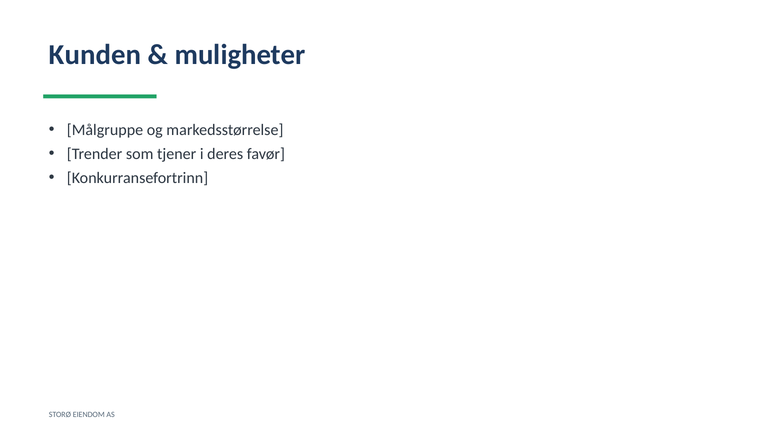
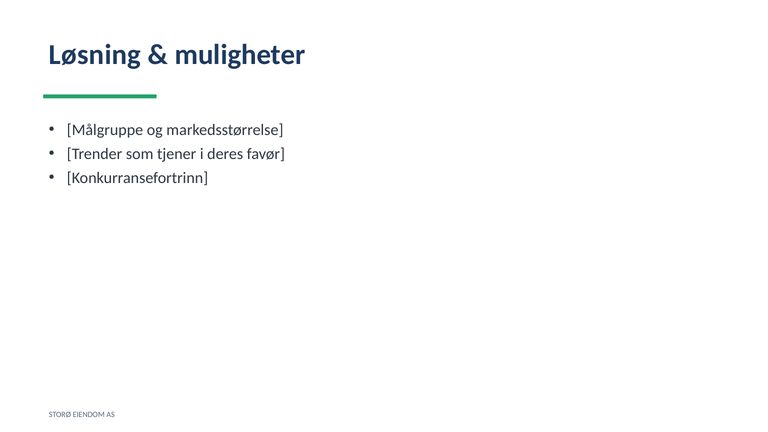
Kunden: Kunden -> Løsning (95, 55)
